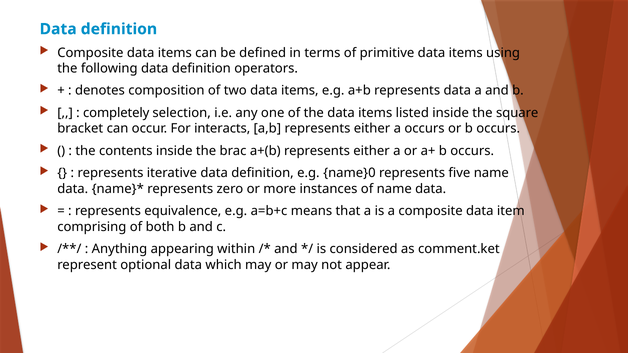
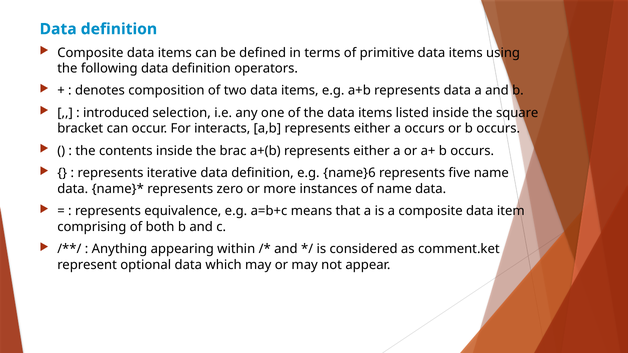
completely: completely -> introduced (116, 113)
name}0: name}0 -> name}6 (349, 173)
